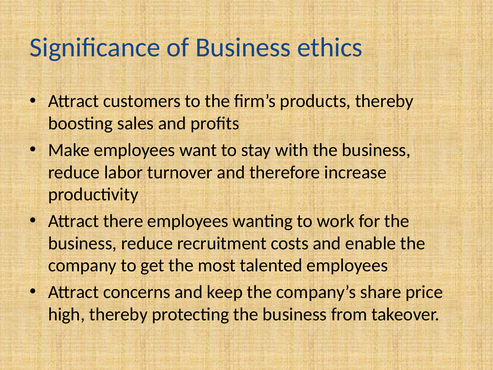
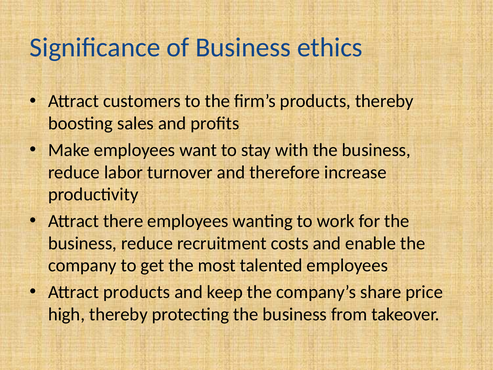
Attract concerns: concerns -> products (137, 292)
